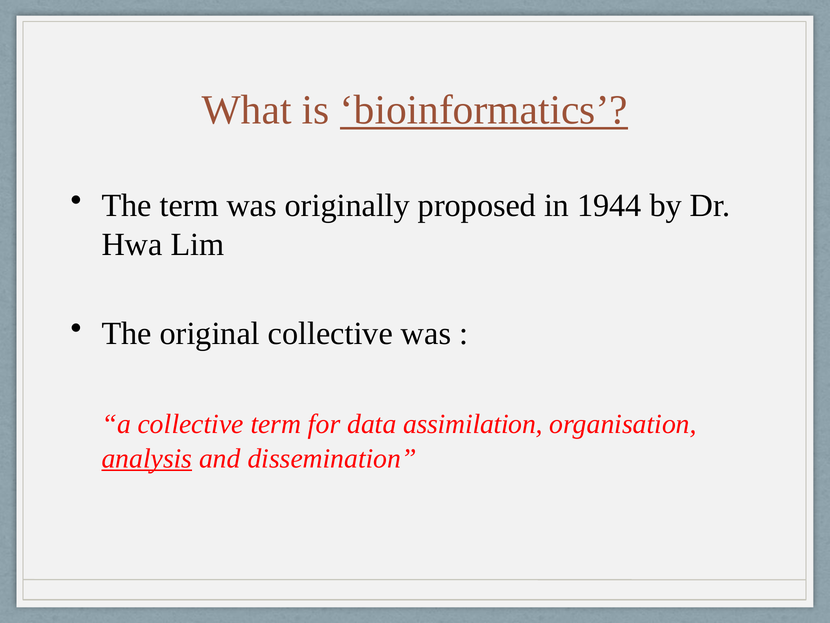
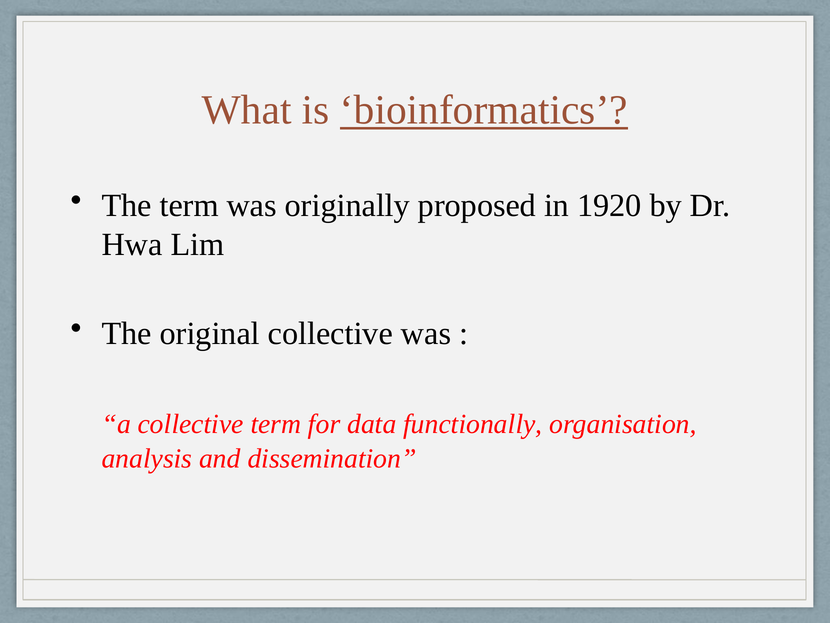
1944: 1944 -> 1920 (609, 206)
assimilation: assimilation -> functionally (473, 424)
analysis underline: present -> none (147, 458)
